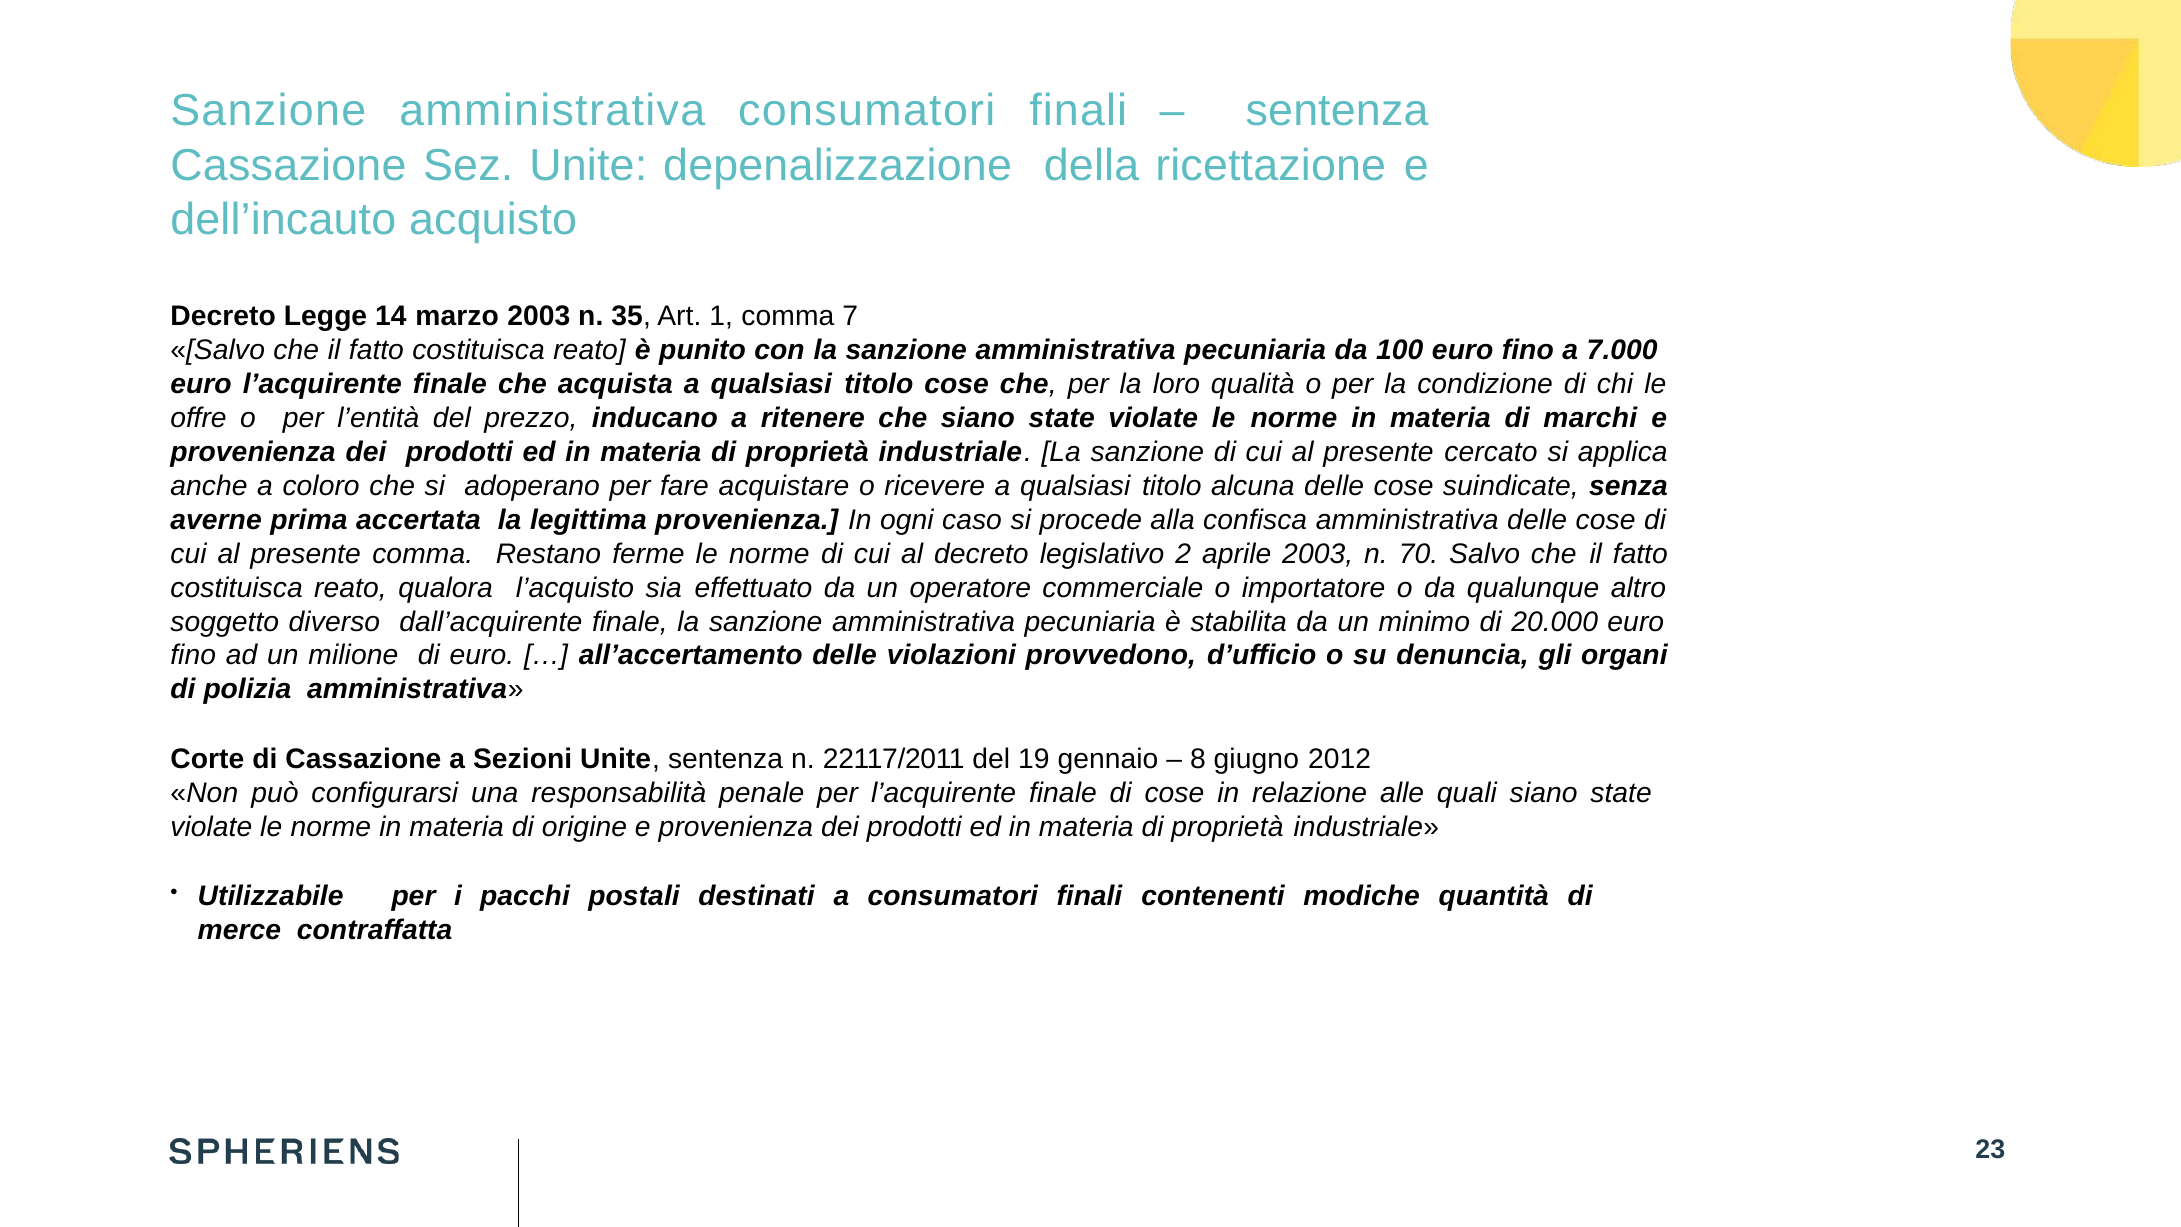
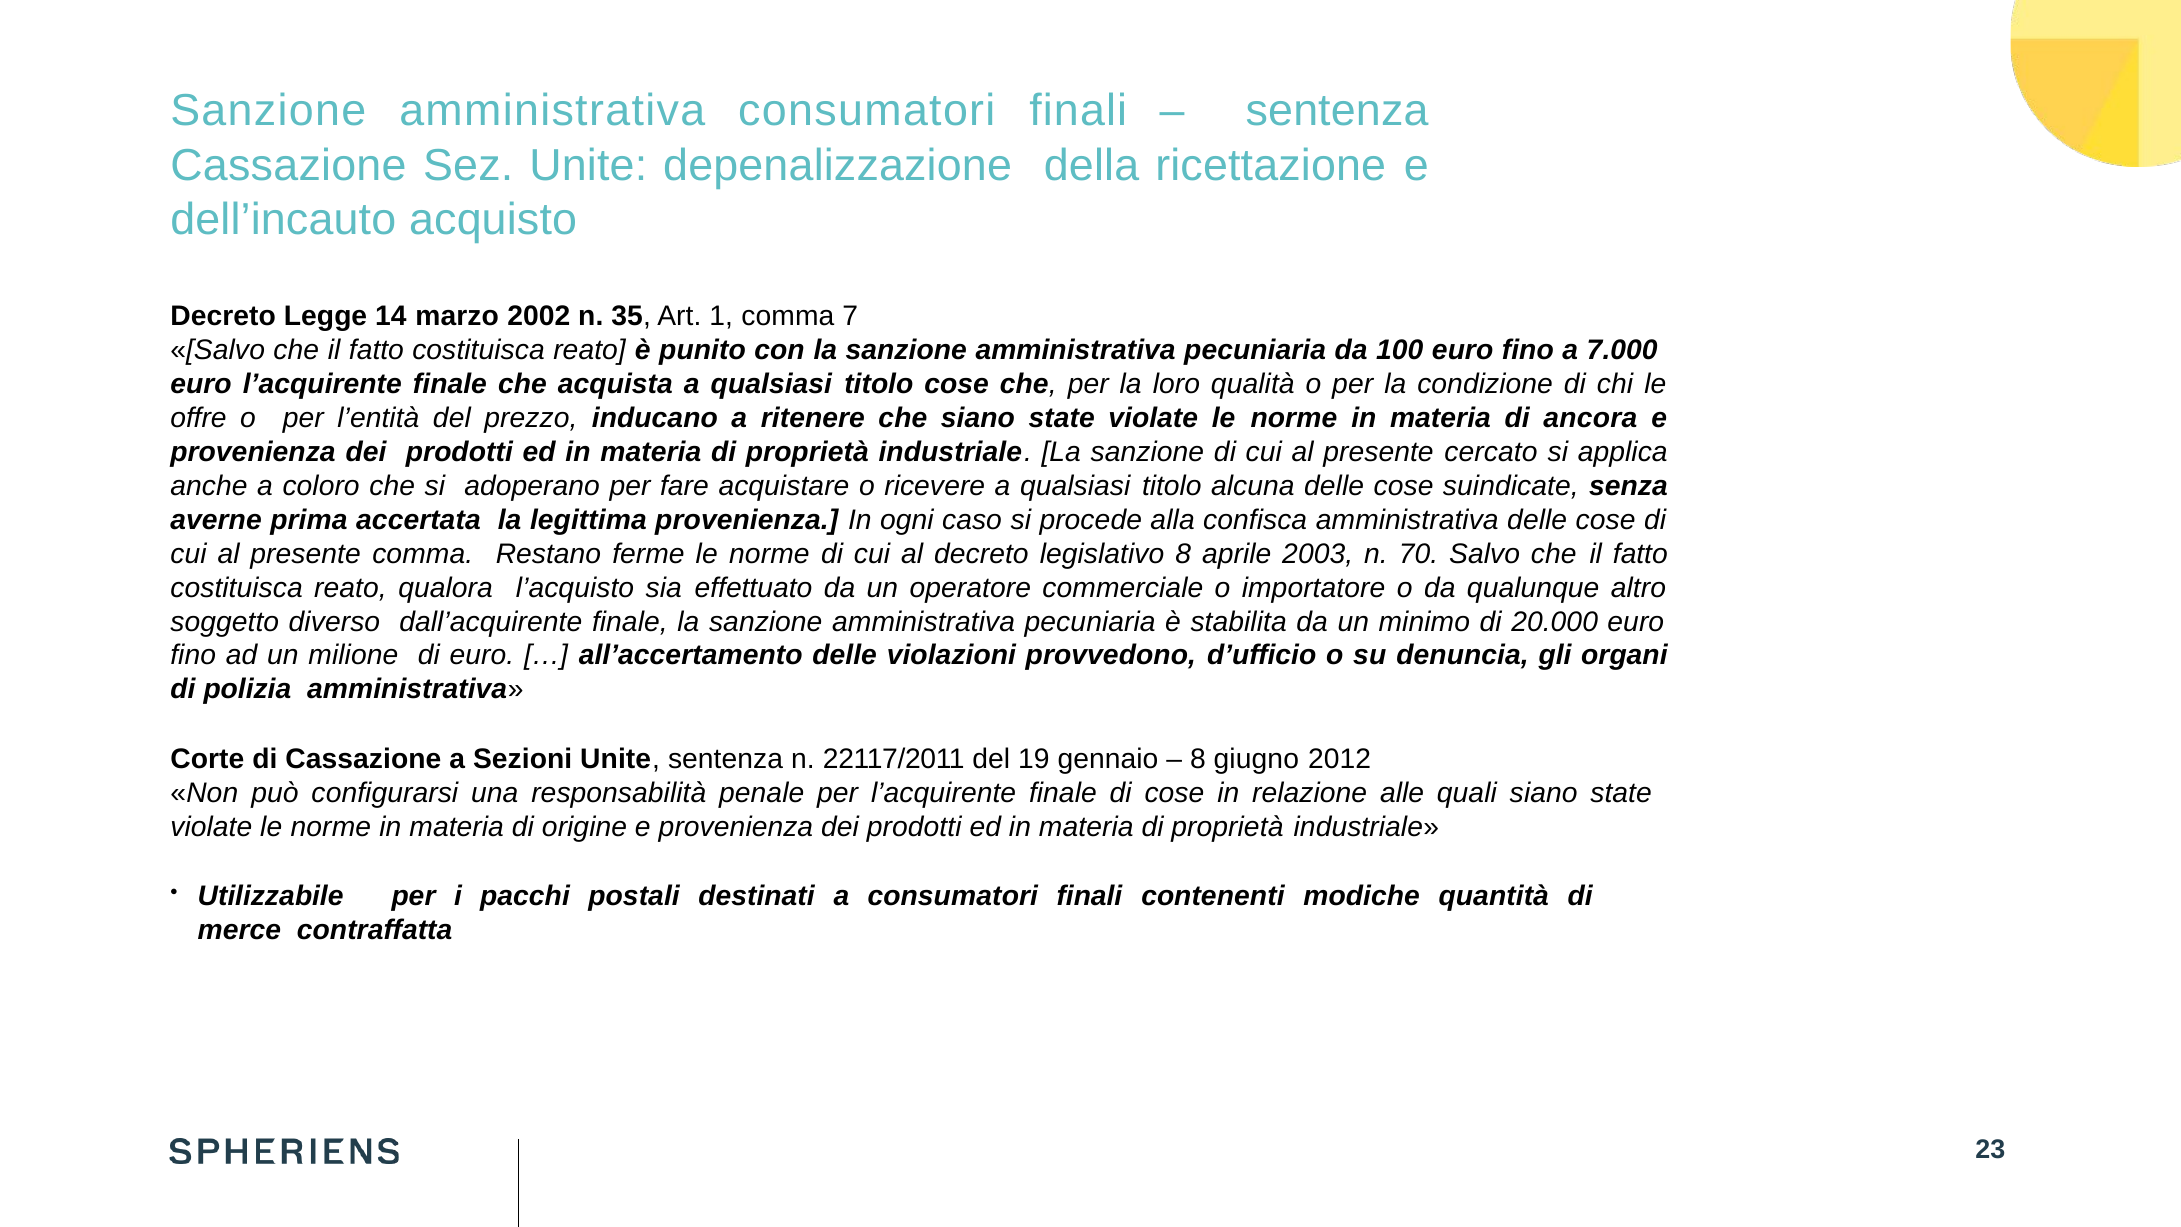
marzo 2003: 2003 -> 2002 (539, 317)
marchi: marchi -> ancora (1590, 418)
legislativo 2: 2 -> 8 (1183, 554)
